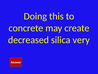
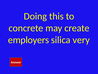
decreased: decreased -> employers (28, 40)
